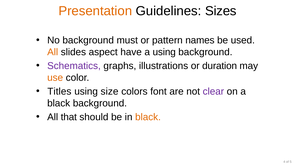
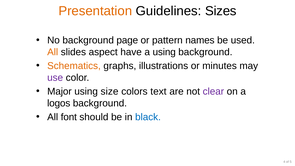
must: must -> page (127, 40)
Schematics colour: purple -> orange (74, 66)
duration: duration -> minutes (220, 66)
use colour: orange -> purple (55, 78)
Titles: Titles -> Major (59, 91)
font: font -> text (158, 91)
black: black -> logos (59, 103)
that: that -> font (69, 117)
black colour: orange -> blue (148, 117)
